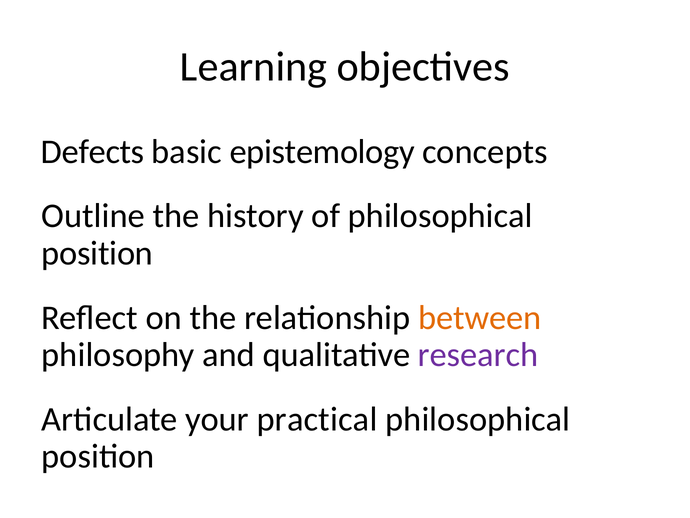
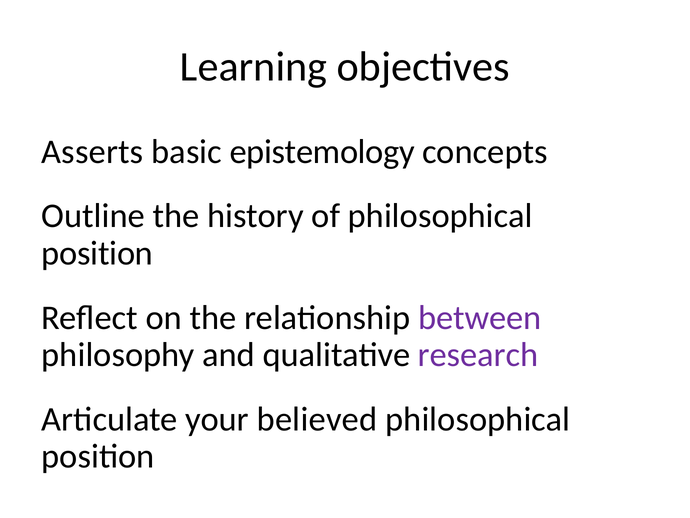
Defects: Defects -> Asserts (92, 152)
between colour: orange -> purple (480, 317)
practical: practical -> believed (317, 419)
